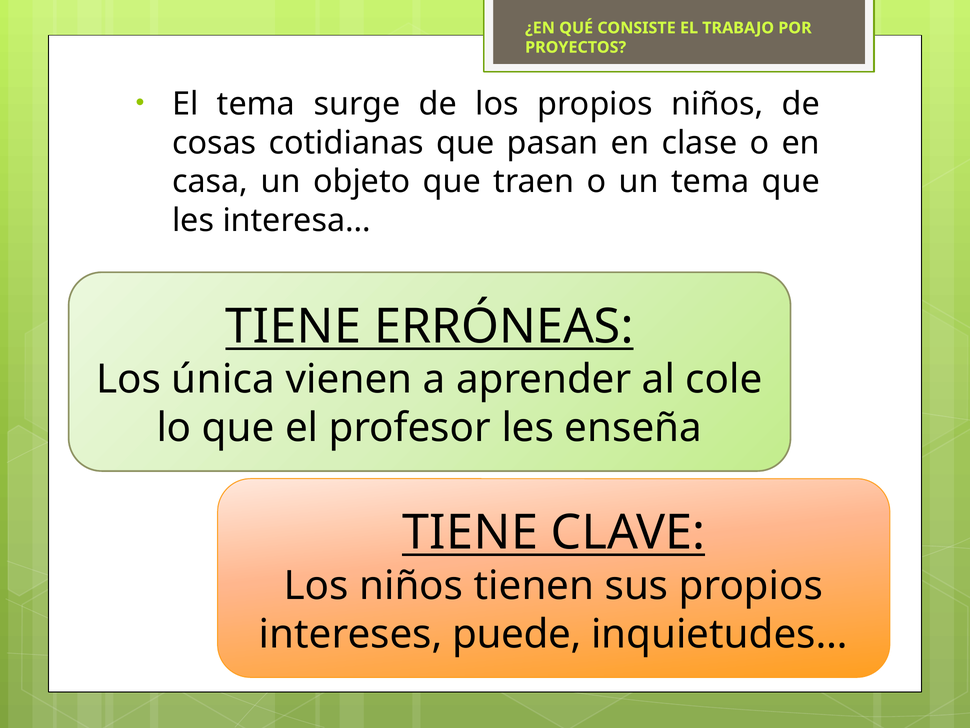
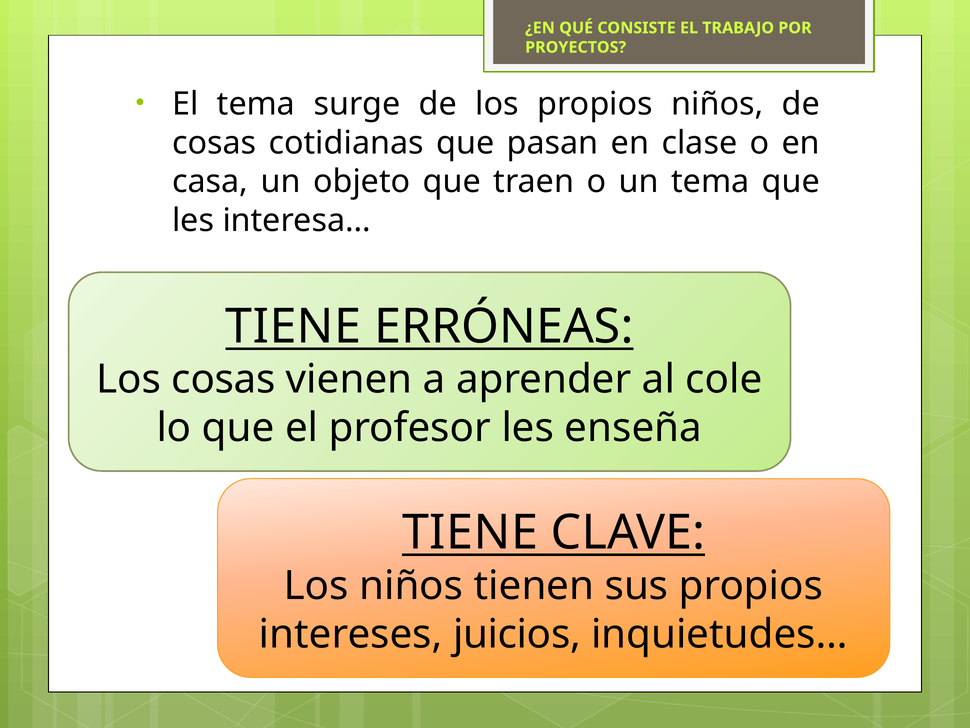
Los única: única -> cosas (224, 379)
puede: puede -> juicios (517, 634)
